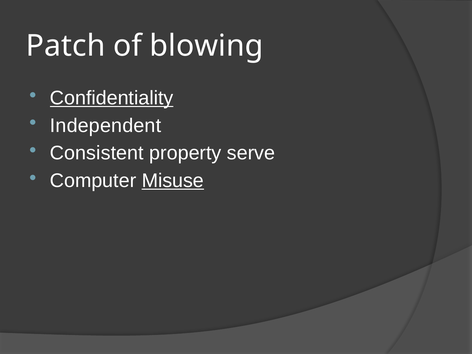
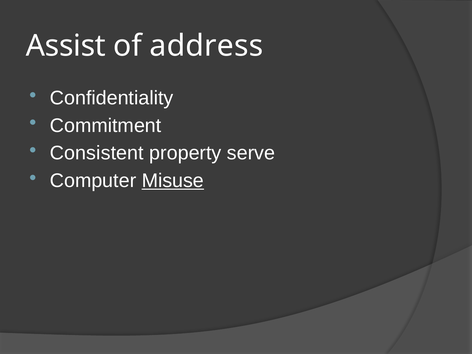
Patch: Patch -> Assist (66, 46)
blowing: blowing -> address (206, 46)
Confidentiality underline: present -> none (112, 98)
Independent: Independent -> Commitment (106, 126)
